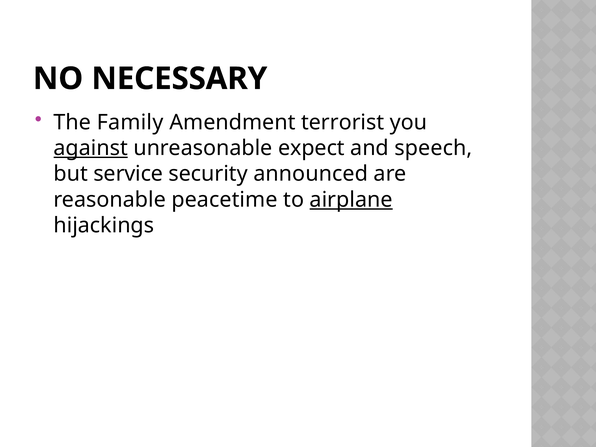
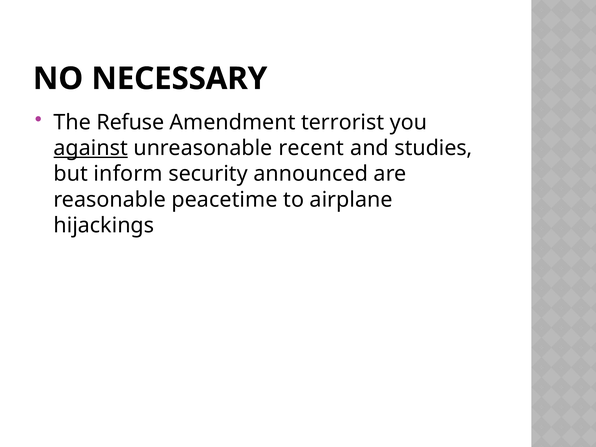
Family: Family -> Refuse (130, 122)
expect: expect -> recent (311, 148)
speech: speech -> studies (433, 148)
service: service -> inform (128, 174)
airplane underline: present -> none (351, 200)
